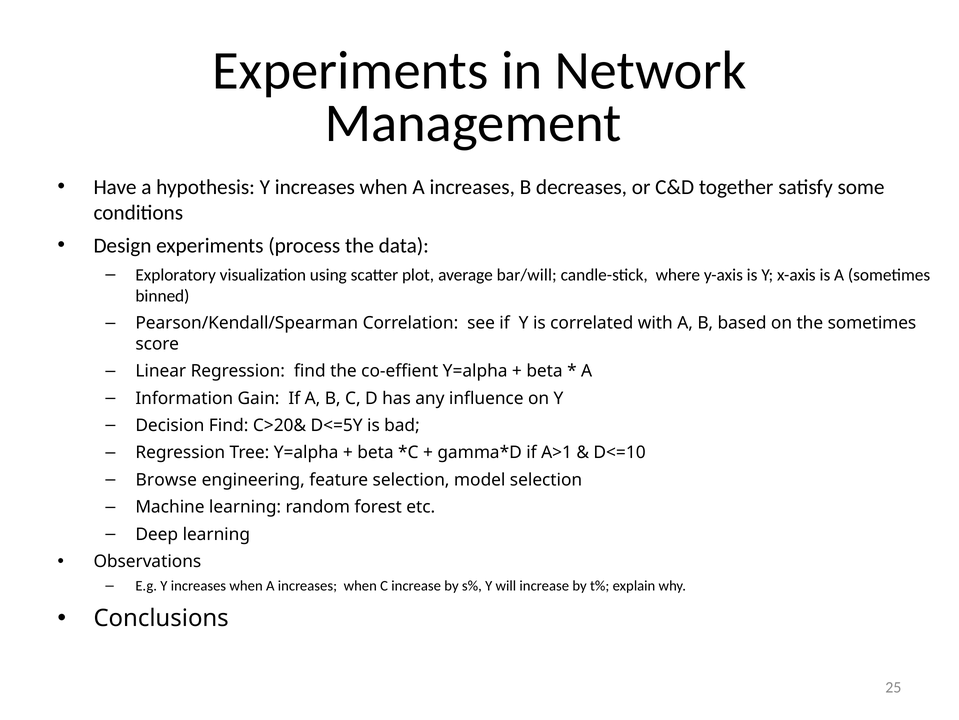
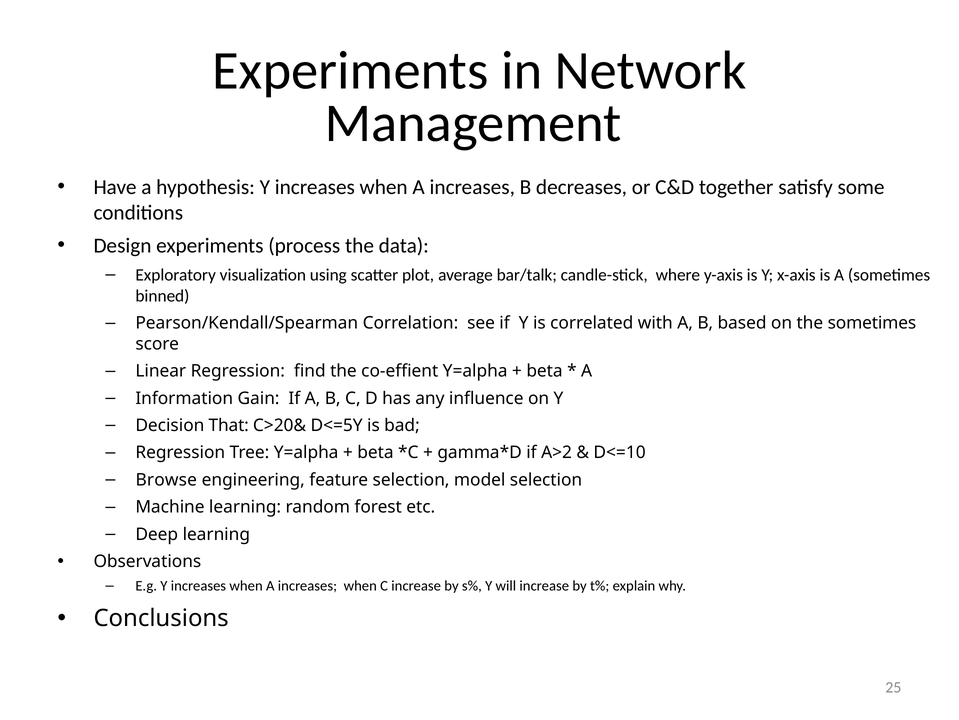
bar/will: bar/will -> bar/talk (527, 275)
Decision Find: Find -> That (229, 425)
A>1: A>1 -> A>2 (557, 452)
